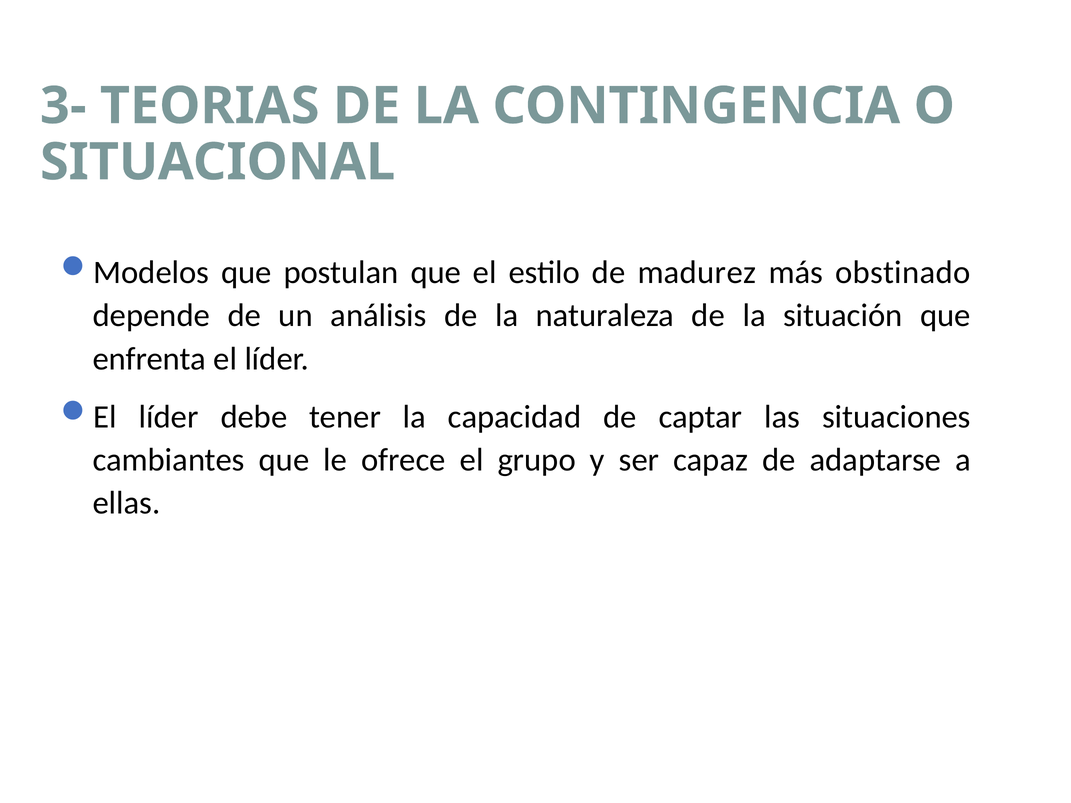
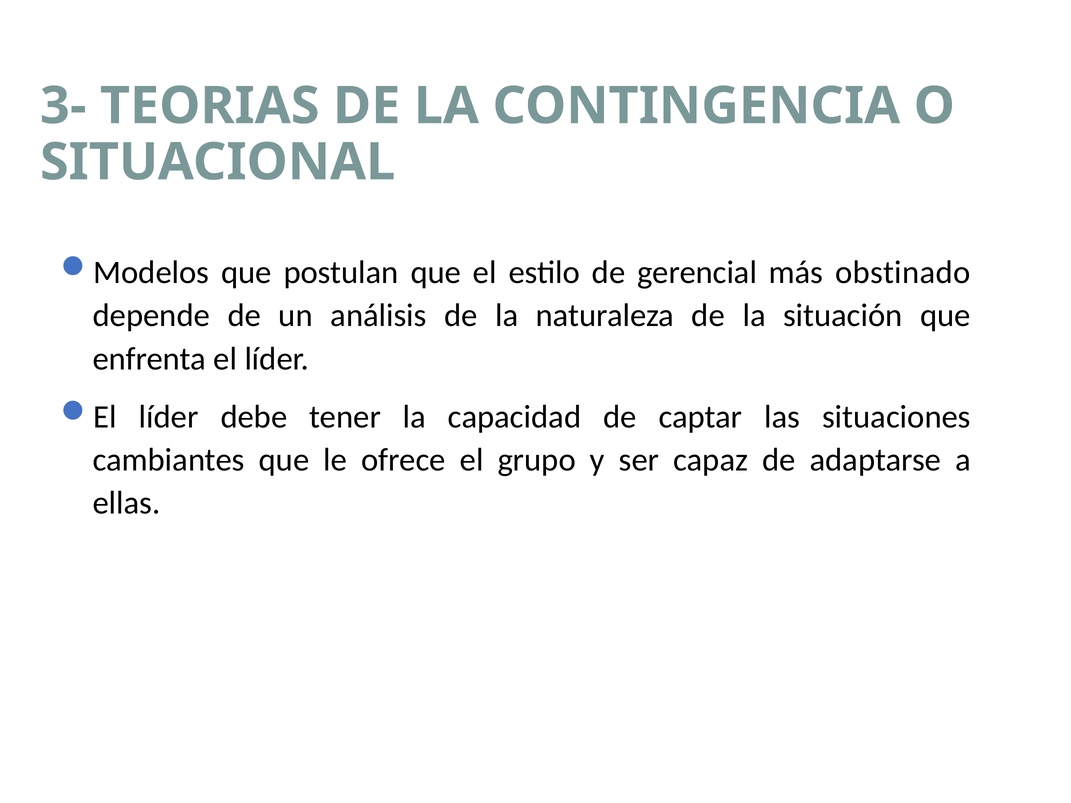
madurez: madurez -> gerencial (697, 273)
